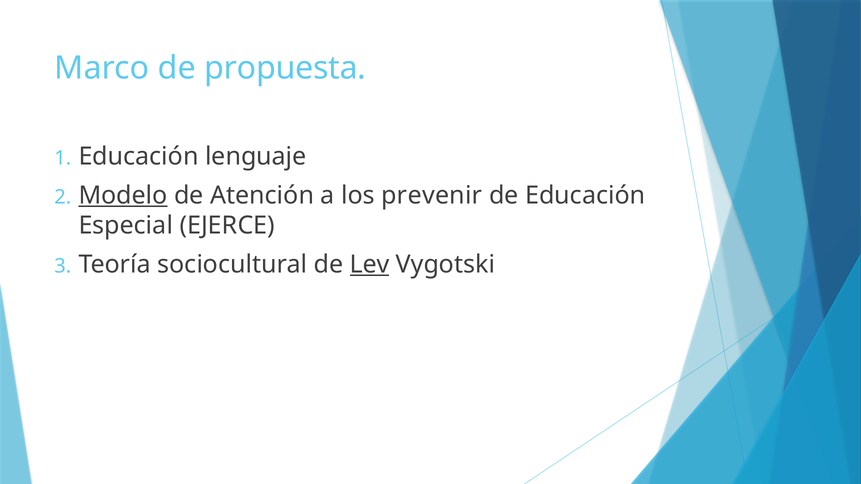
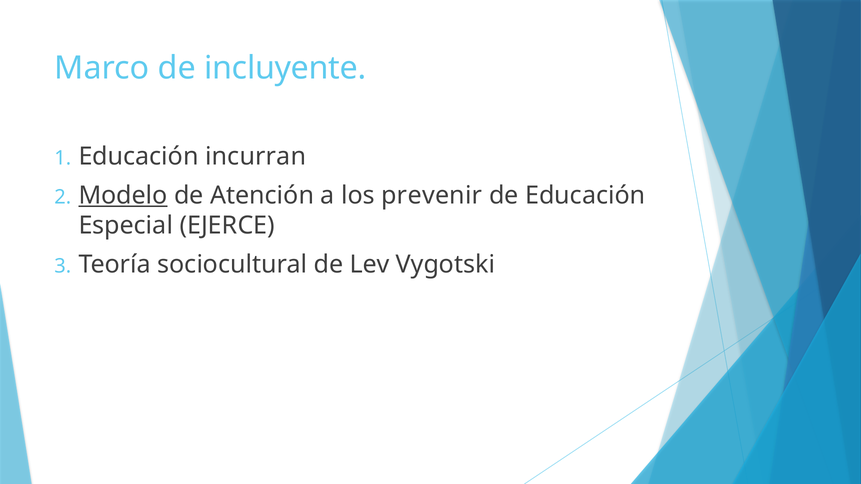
propuesta: propuesta -> incluyente (285, 68)
lenguaje: lenguaje -> incurran (256, 156)
Lev underline: present -> none (370, 264)
